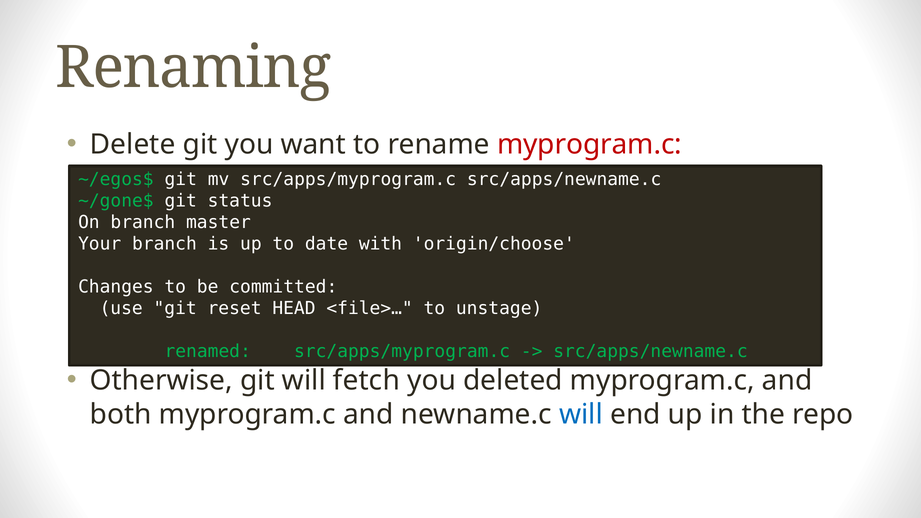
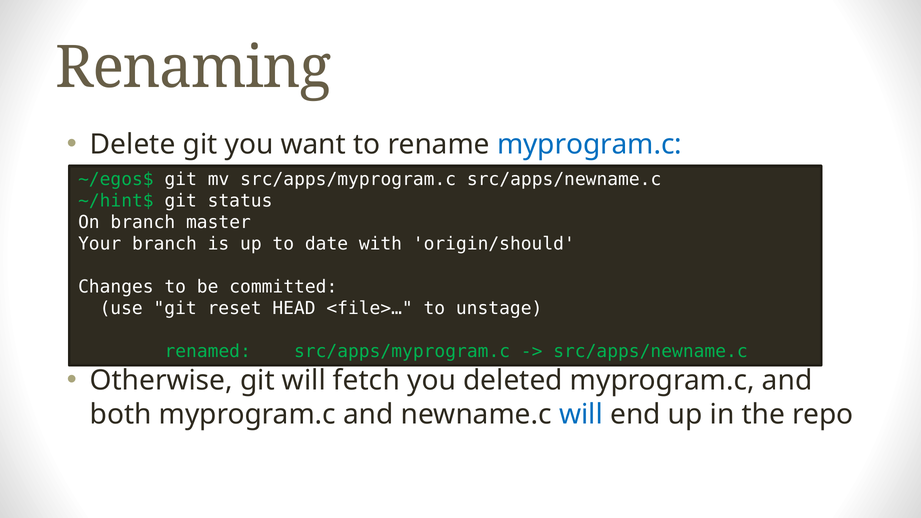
myprogram.c colour: red -> blue (590, 144)
~/gone$: ~/gone$ -> ~/hint$ (116, 201)
origin/choose: origin/choose -> origin/should (494, 244)
